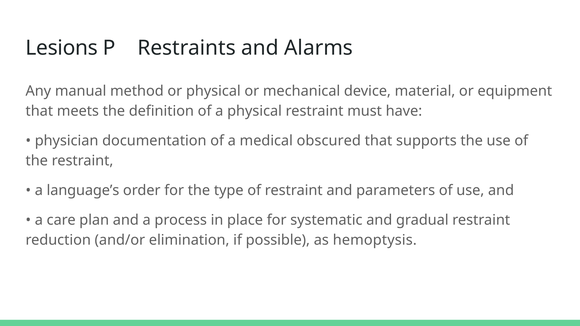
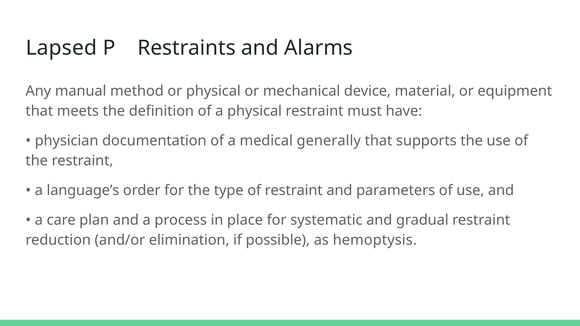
Lesions: Lesions -> Lapsed (61, 48)
obscured: obscured -> generally (329, 141)
